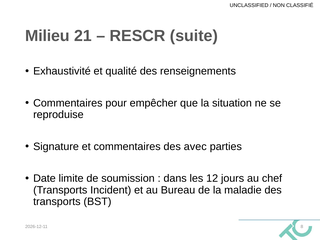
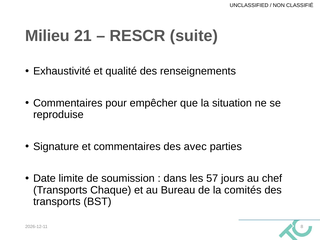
12: 12 -> 57 (212, 178)
Incident: Incident -> Chaque (111, 190)
maladie: maladie -> comités (243, 190)
